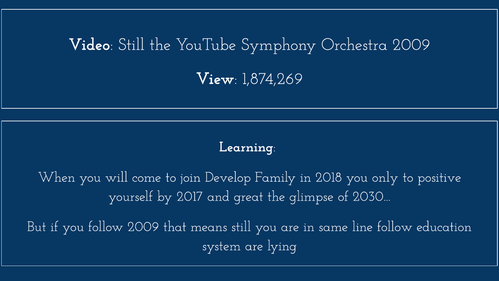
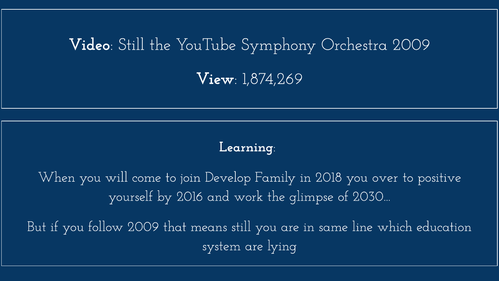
only: only -> over (385, 177)
2017: 2017 -> 2016 (190, 196)
great: great -> work (248, 196)
line follow: follow -> which (395, 226)
